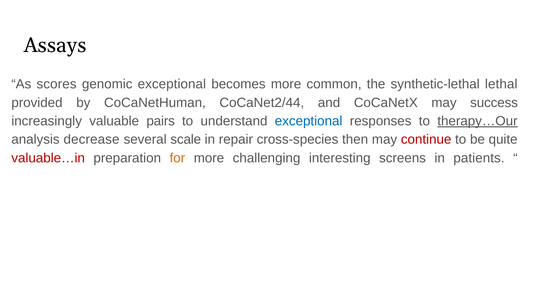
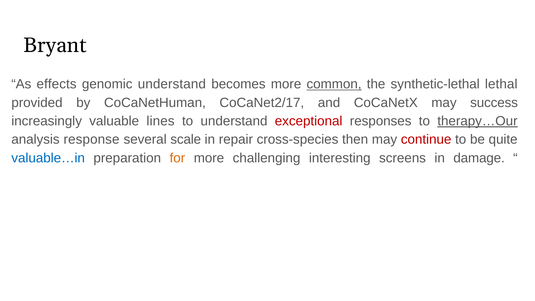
Assays: Assays -> Bryant (55, 45)
scores: scores -> effects (57, 84)
genomic exceptional: exceptional -> understand (172, 84)
common underline: none -> present (334, 84)
CoCaNet2/44: CoCaNet2/44 -> CoCaNet2/17 (262, 103)
pairs: pairs -> lines (161, 121)
exceptional colour: blue -> red (309, 121)
decrease: decrease -> response (92, 139)
valuable…in colour: red -> blue (48, 158)
patients: patients -> damage (479, 158)
